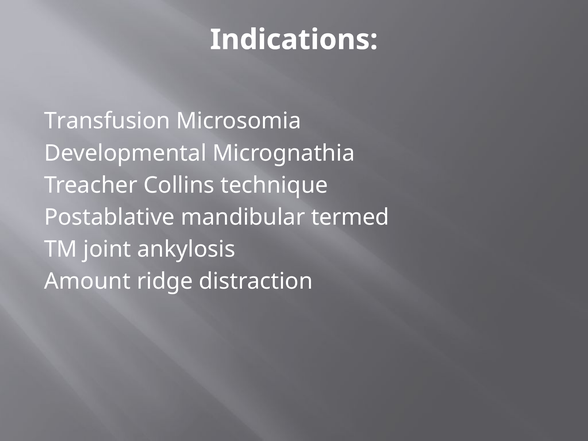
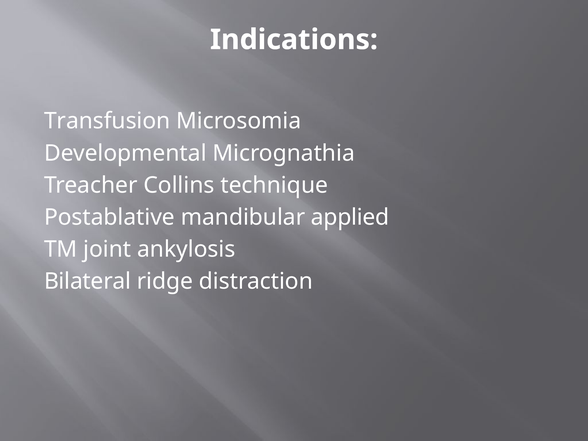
termed: termed -> applied (350, 217)
Amount: Amount -> Bilateral (88, 281)
